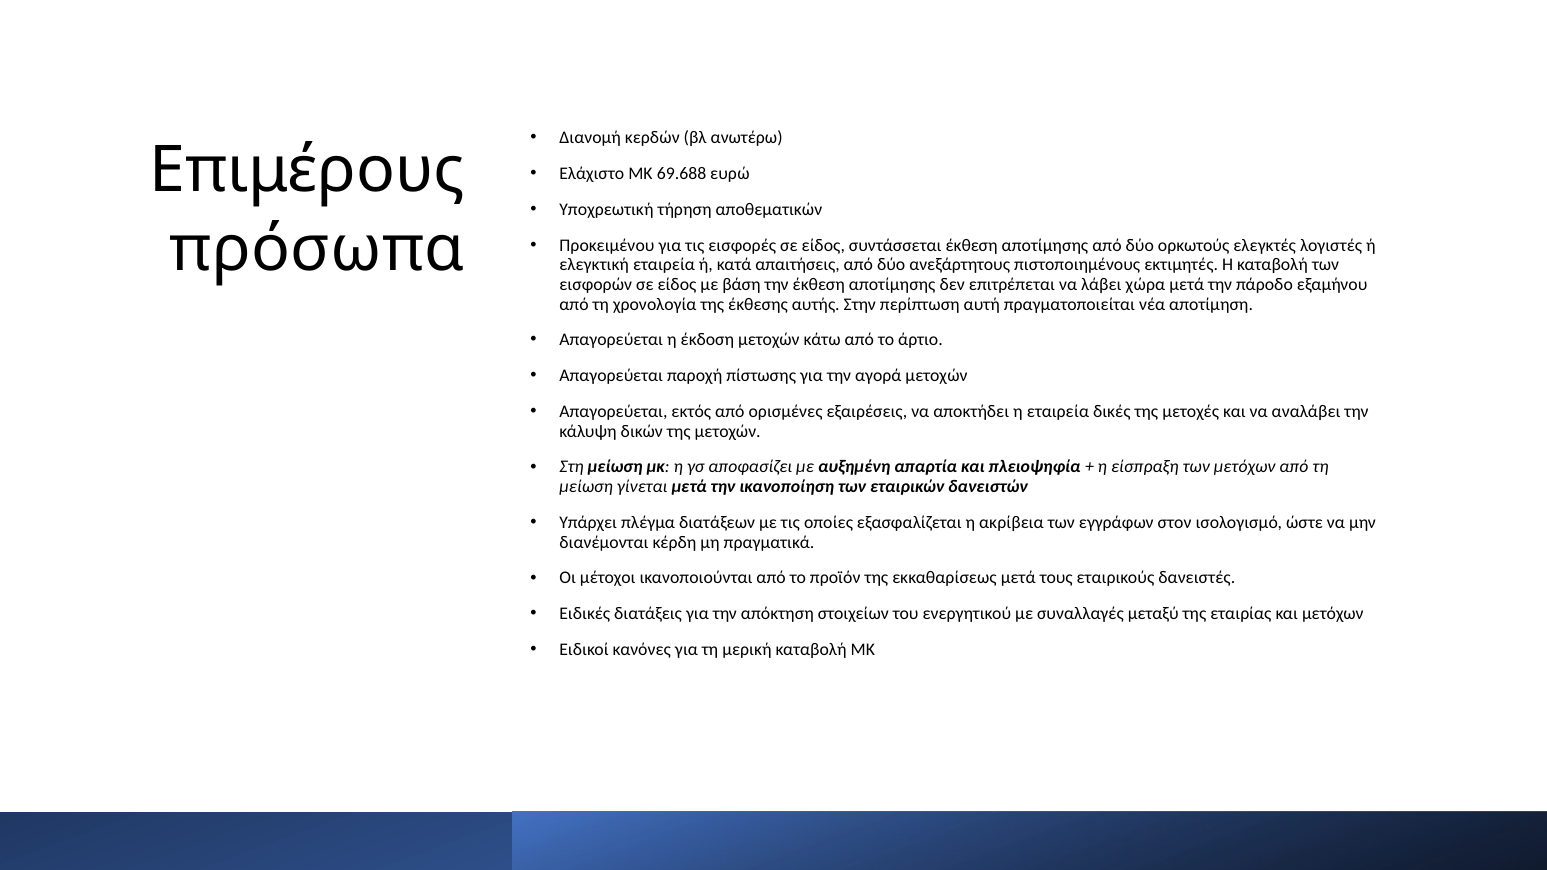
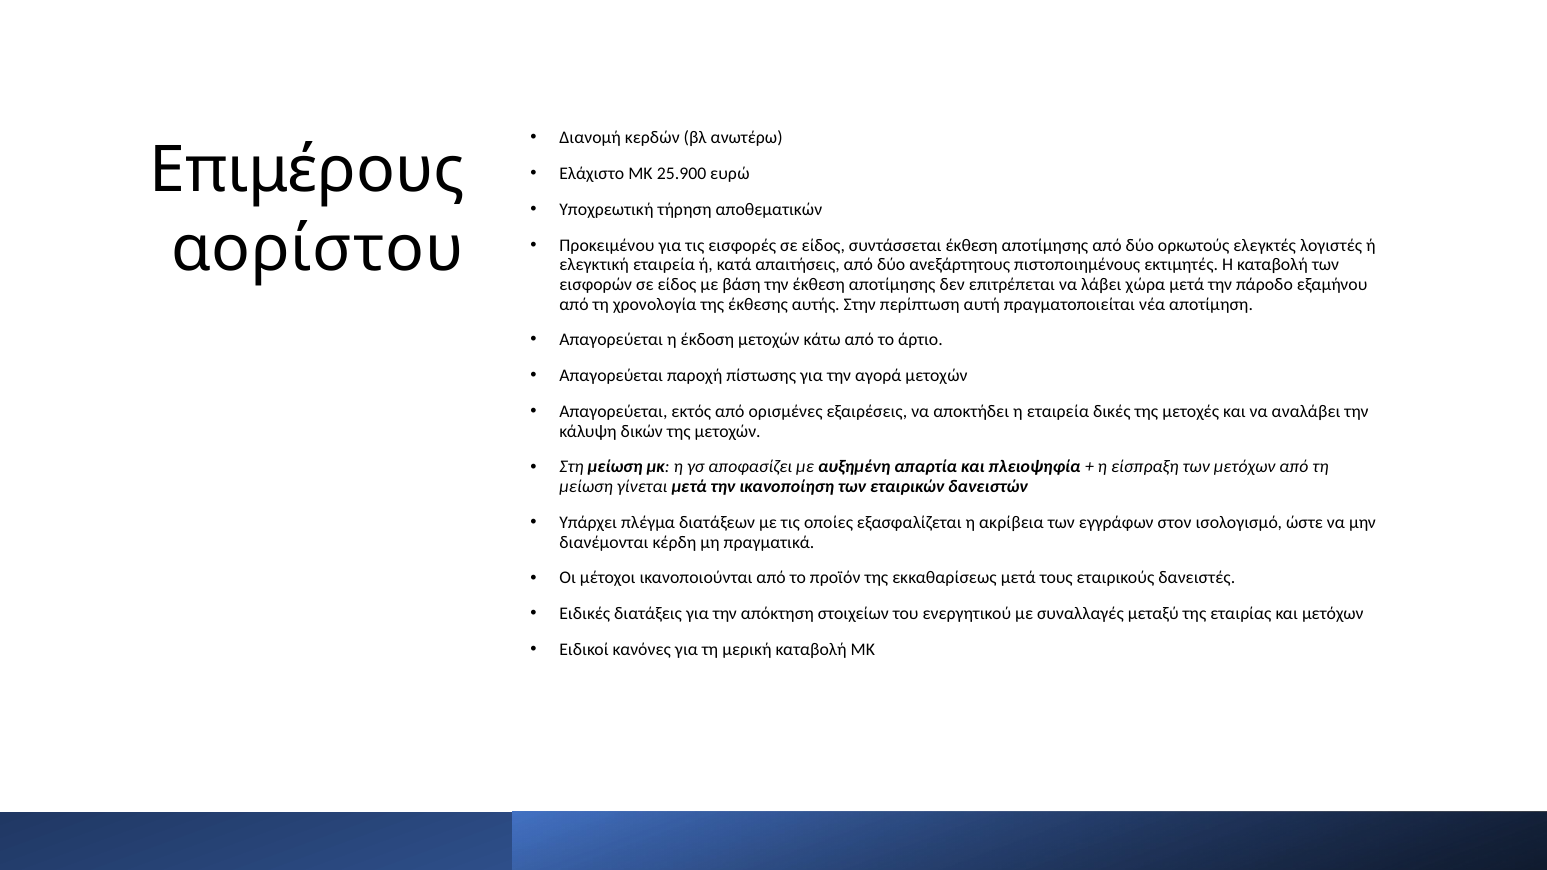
69.688: 69.688 -> 25.900 (682, 174)
πρόσωπα: πρόσωπα -> αορίστου (317, 249)
